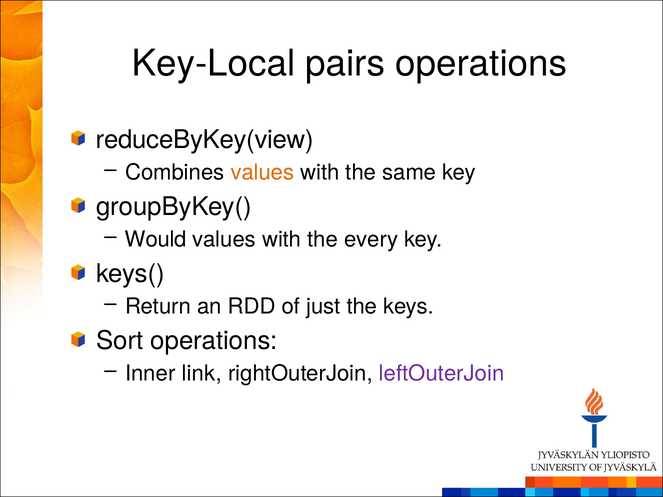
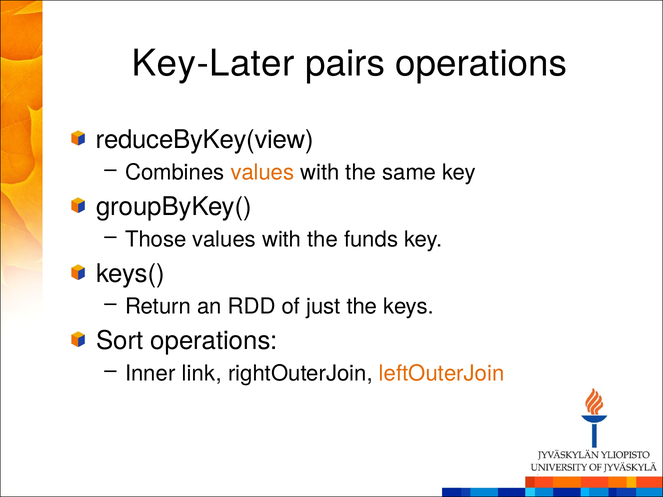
Key-Local: Key-Local -> Key-Later (213, 64)
Would: Would -> Those (156, 240)
every: every -> funds (371, 240)
leftOuterJoin colour: purple -> orange (442, 374)
